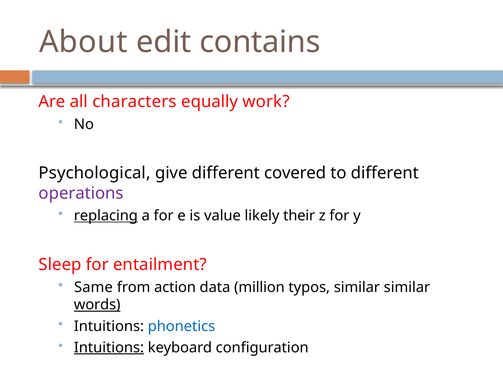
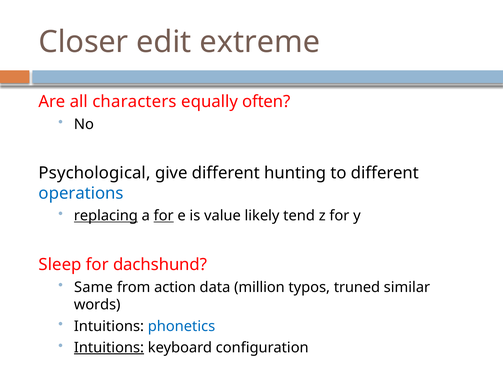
About: About -> Closer (84, 42)
contains: contains -> extreme (260, 42)
work: work -> often (266, 102)
covered: covered -> hunting (295, 173)
operations colour: purple -> blue (81, 193)
for underline: none -> present (164, 216)
their: their -> tend (299, 216)
entailment: entailment -> dachshund (160, 265)
typos similar: similar -> truned (357, 287)
words underline: present -> none (97, 305)
